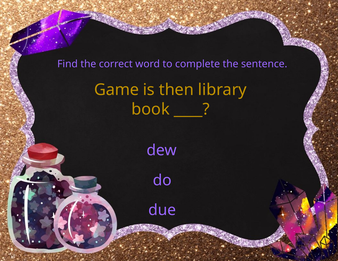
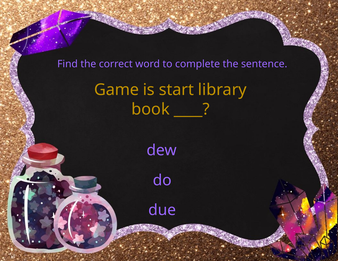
then: then -> start (176, 90)
